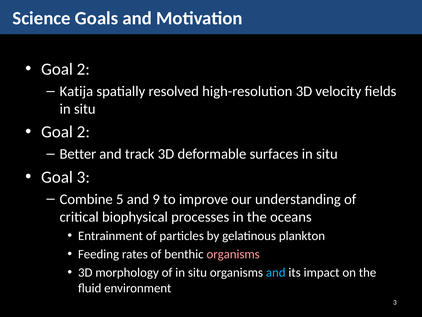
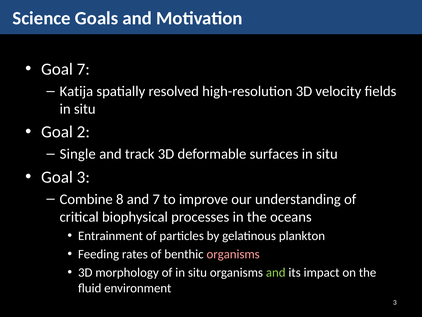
2: 2 -> 7 (83, 69)
Better: Better -> Single (78, 154)
5: 5 -> 8 (120, 199)
and 9: 9 -> 7 (156, 199)
and colour: light blue -> light green (276, 272)
